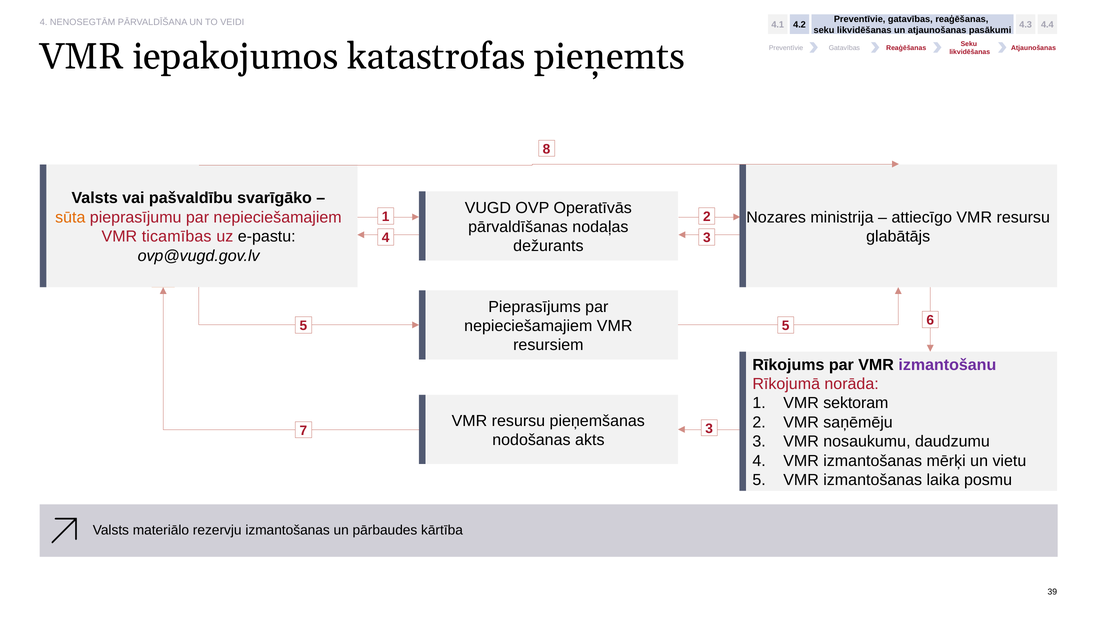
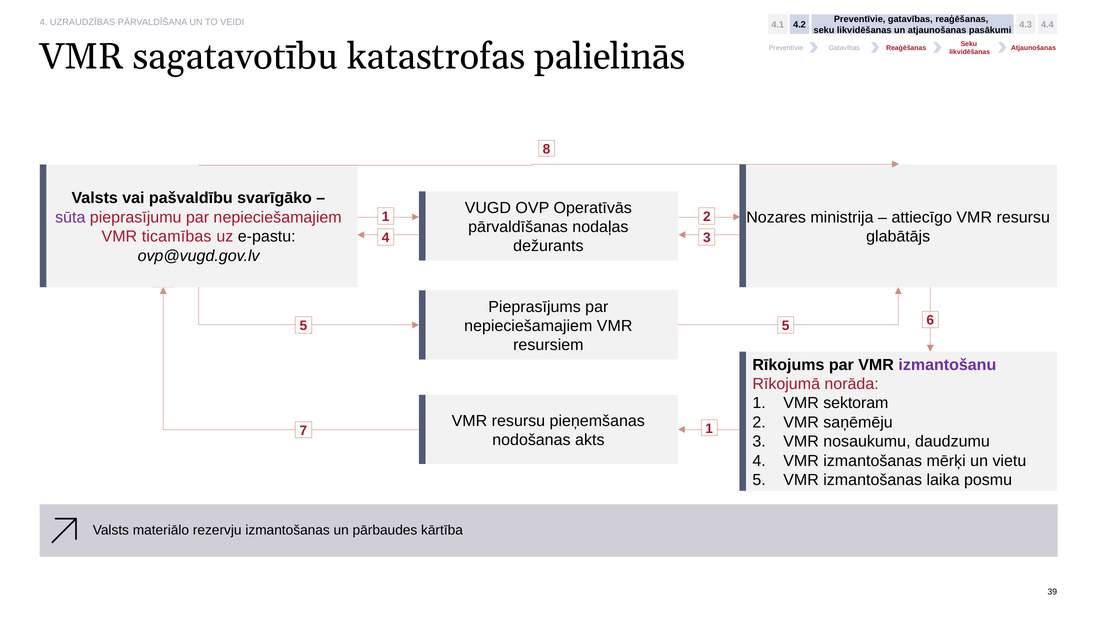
NENOSEGTĀM: NENOSEGTĀM -> UZRAUDZĪBAS (83, 22)
iepakojumos: iepakojumos -> sagatavotību (235, 57)
pieņemts: pieņemts -> palielinās (610, 57)
sūta colour: orange -> purple (70, 217)
7 3: 3 -> 1 (709, 429)
